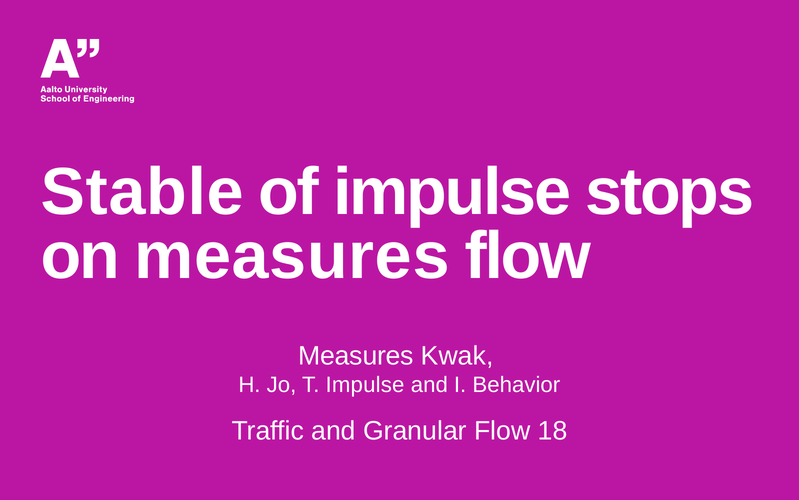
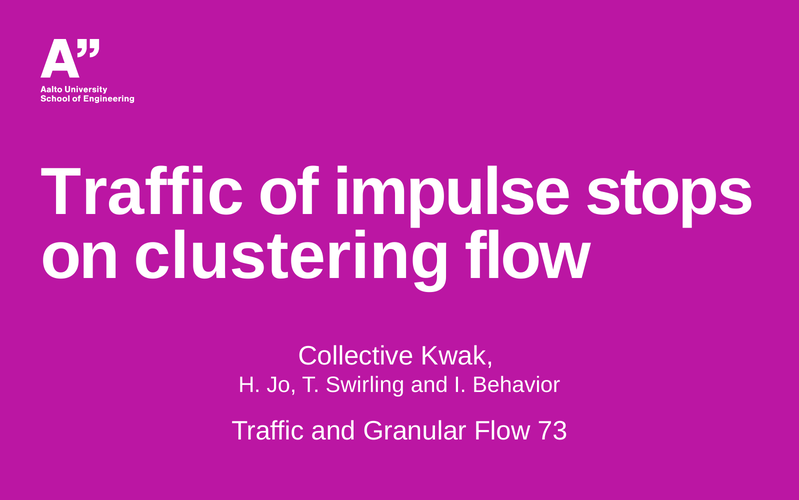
Stable: Stable -> Traffic (143, 192)
on measures: measures -> clustering (292, 256)
Measures: Measures -> Collective (356, 356)
T Impulse: Impulse -> Swirling (365, 385)
18: 18 -> 73 (552, 430)
